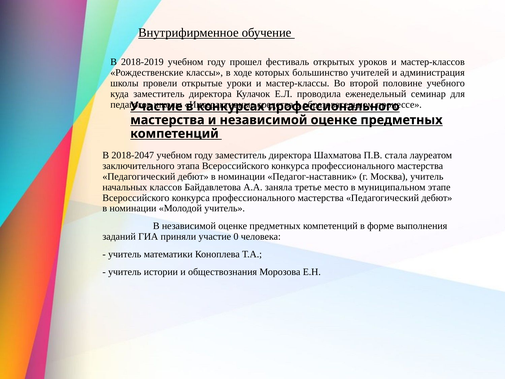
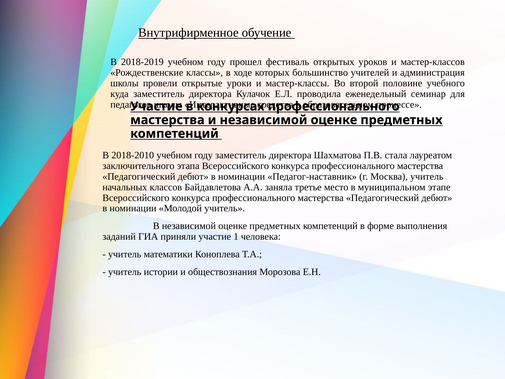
2018-2047: 2018-2047 -> 2018-2010 (133, 155)
0: 0 -> 1 (236, 237)
